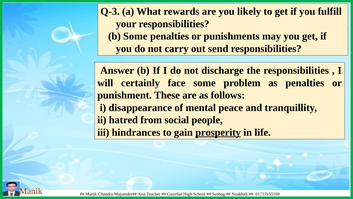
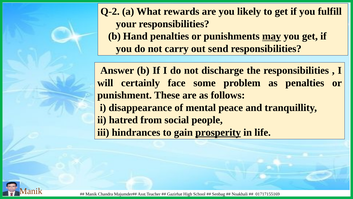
Q-3: Q-3 -> Q-2 (110, 11)
b Some: Some -> Hand (135, 36)
may underline: none -> present (272, 36)
